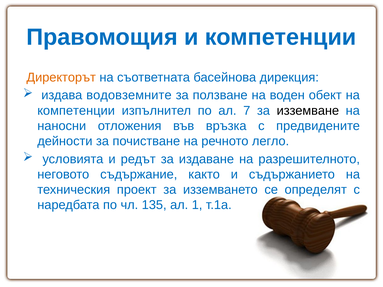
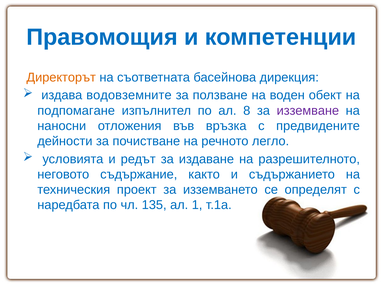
компетенции: компетенции -> подпомагане (76, 111)
7: 7 -> 8 (247, 111)
изземване colour: black -> purple (308, 111)
